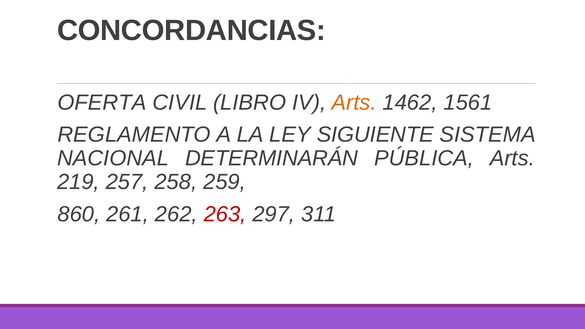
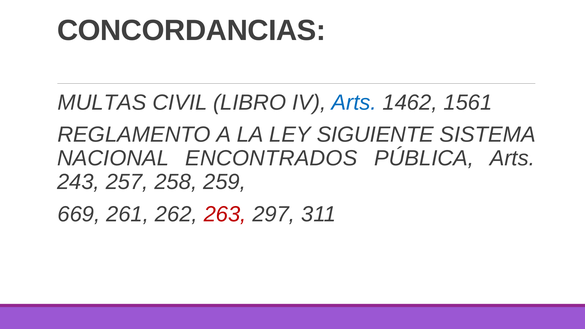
OFERTA: OFERTA -> MULTAS (102, 102)
Arts colour: orange -> blue (354, 102)
DETERMINARÁN: DETERMINARÁN -> ENCONTRADOS (271, 158)
219: 219 -> 243 (78, 182)
860: 860 -> 669 (79, 214)
